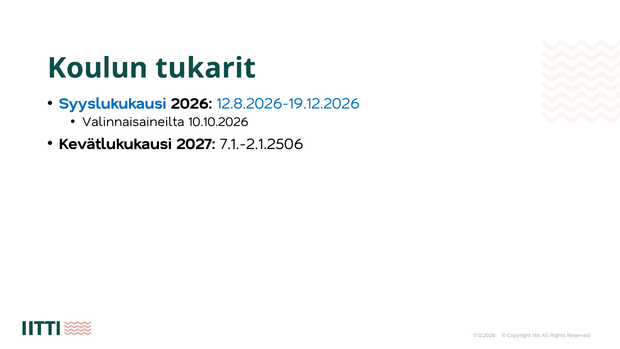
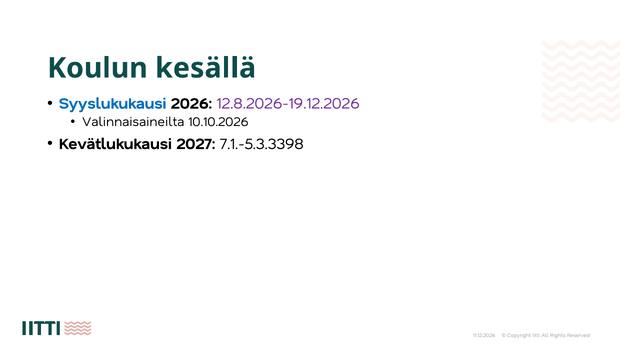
tukarit: tukarit -> kesällä (206, 68)
12.8.2026-19.12.2026 colour: blue -> purple (288, 103)
7.1.-2.1.2506: 7.1.-2.1.2506 -> 7.1.-5.3.3398 (262, 144)
